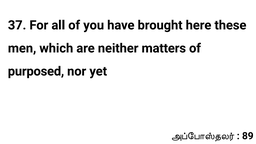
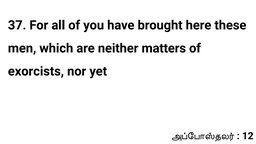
purposed: purposed -> exorcists (36, 71)
89: 89 -> 12 (248, 136)
